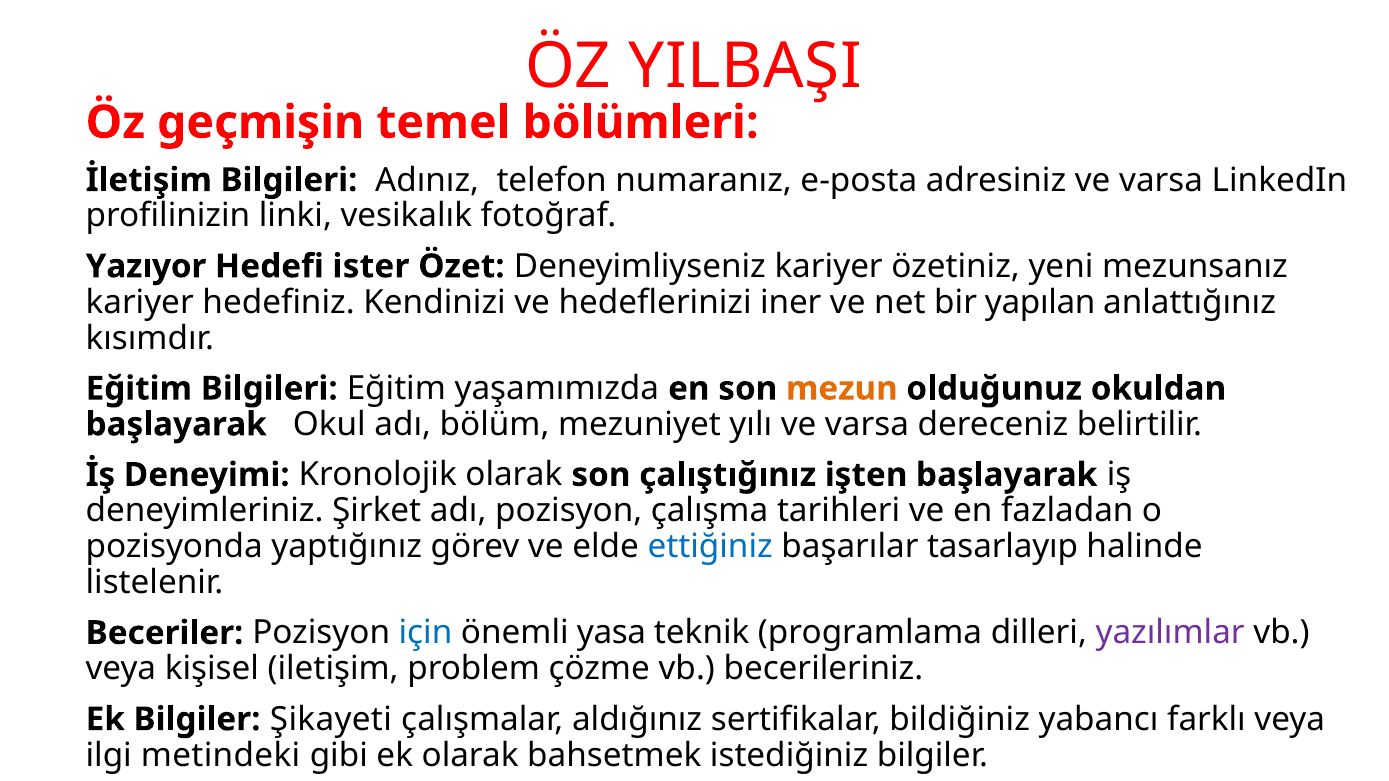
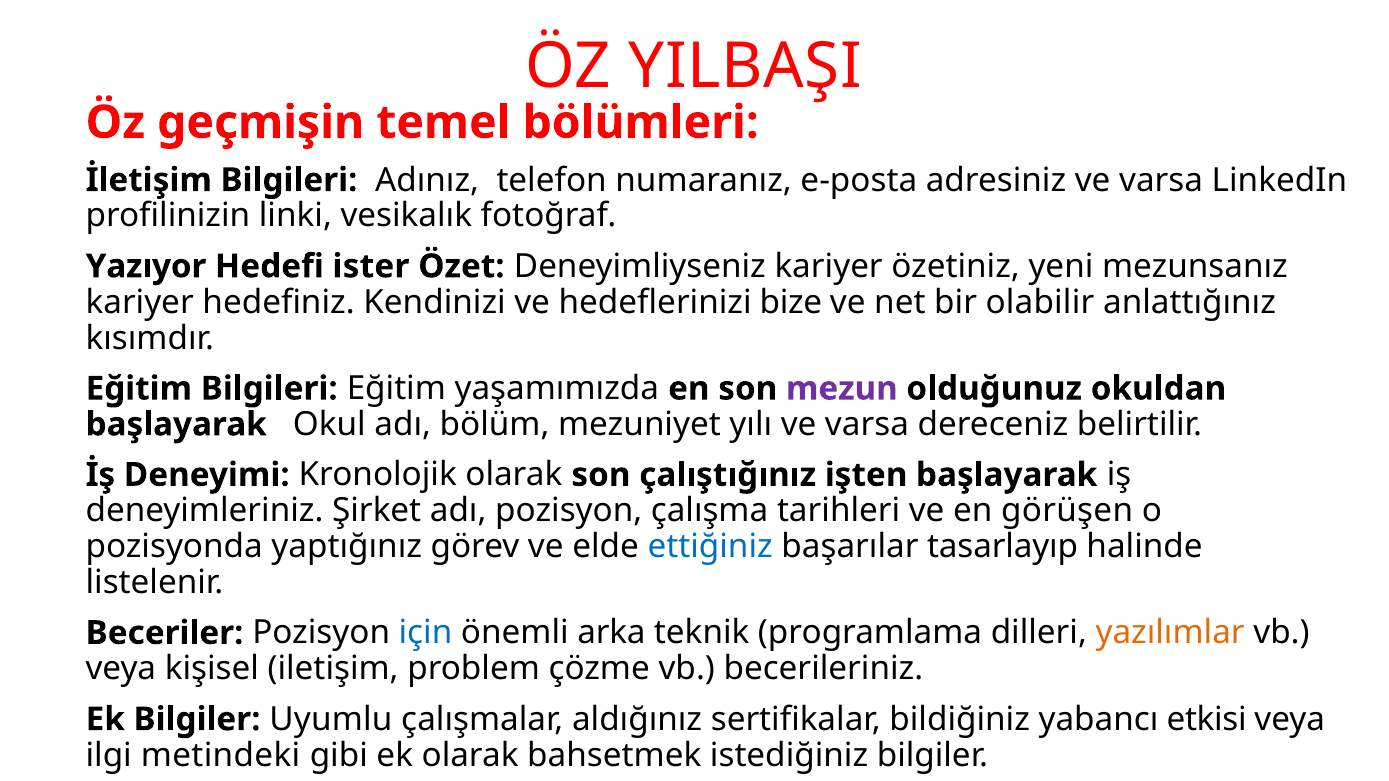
iner: iner -> bize (791, 302)
yapılan: yapılan -> olabilir (1040, 302)
mezun colour: orange -> purple (842, 389)
fazladan: fazladan -> görüşen (1067, 511)
yasa: yasa -> arka (611, 633)
yazılımlar colour: purple -> orange (1170, 633)
Şikayeti: Şikayeti -> Uyumlu (331, 720)
farklı: farklı -> etkisi (1207, 720)
